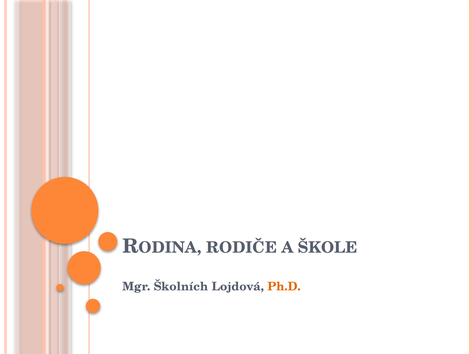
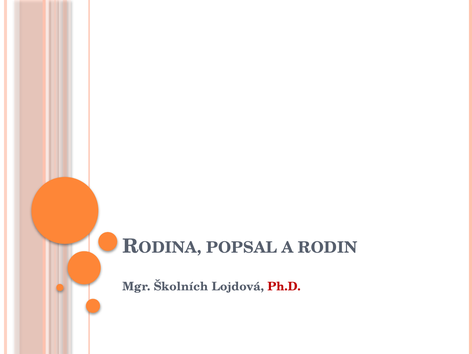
RODIČE: RODIČE -> POPSAL (242, 248)
ŠKOLE: ŠKOLE -> RODIN (328, 248)
Ph.D colour: orange -> red (284, 287)
